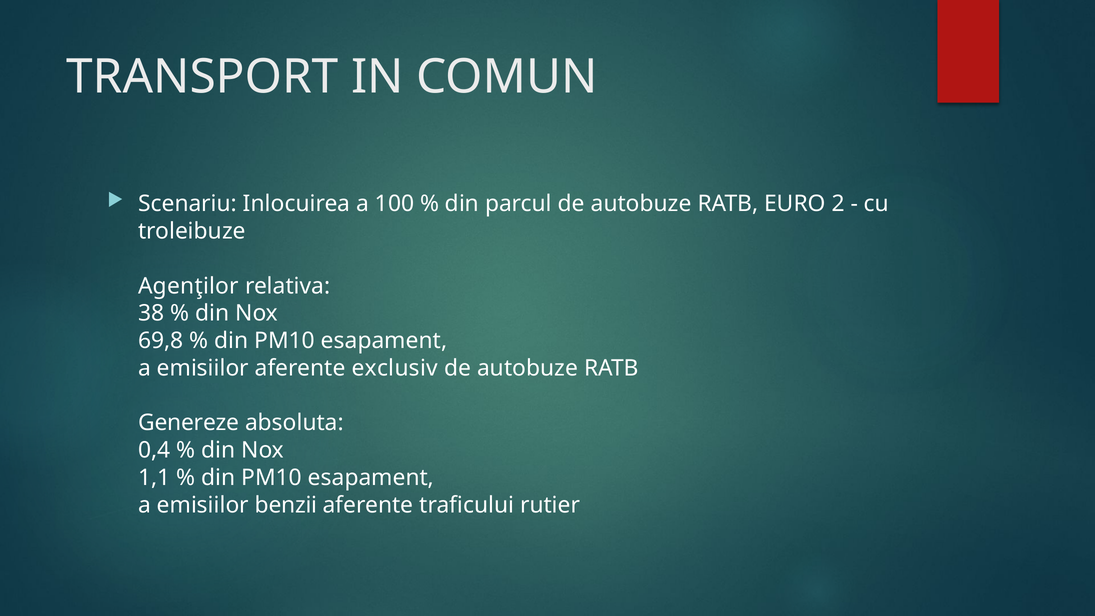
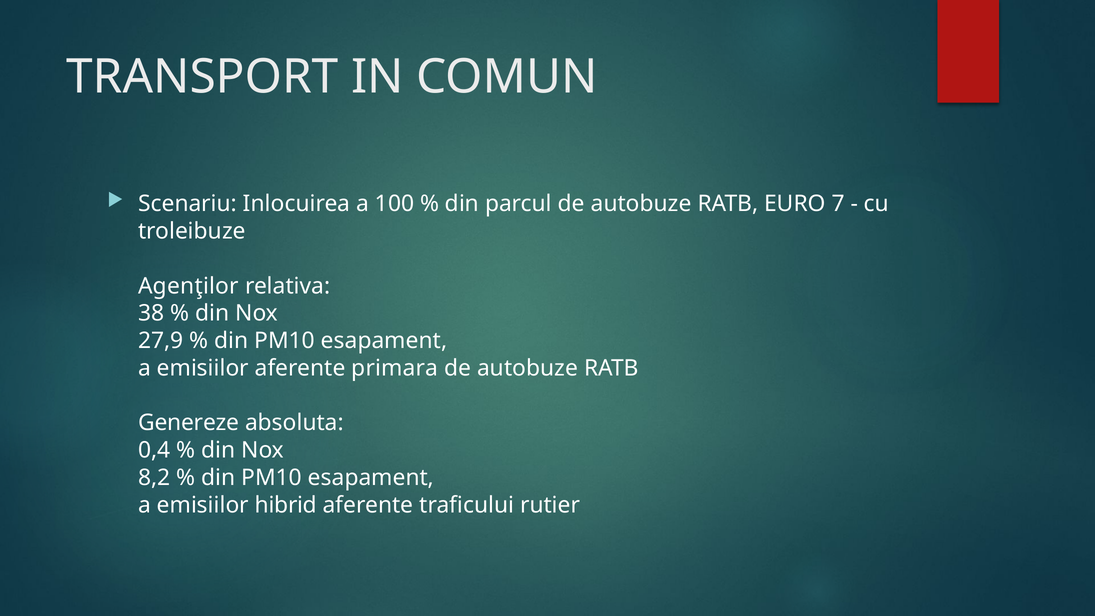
2: 2 -> 7 (838, 204)
69,8: 69,8 -> 27,9 (161, 341)
exclusiv: exclusiv -> primara (395, 368)
1,1: 1,1 -> 8,2 (154, 478)
benzii: benzii -> hibrid (286, 505)
